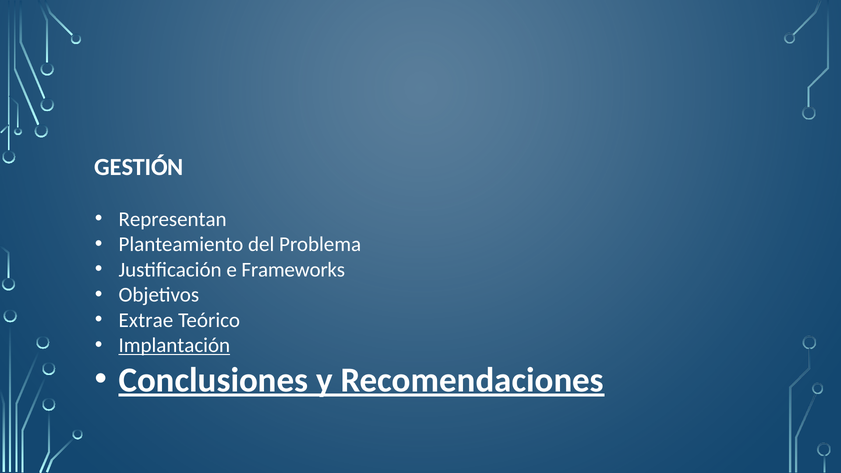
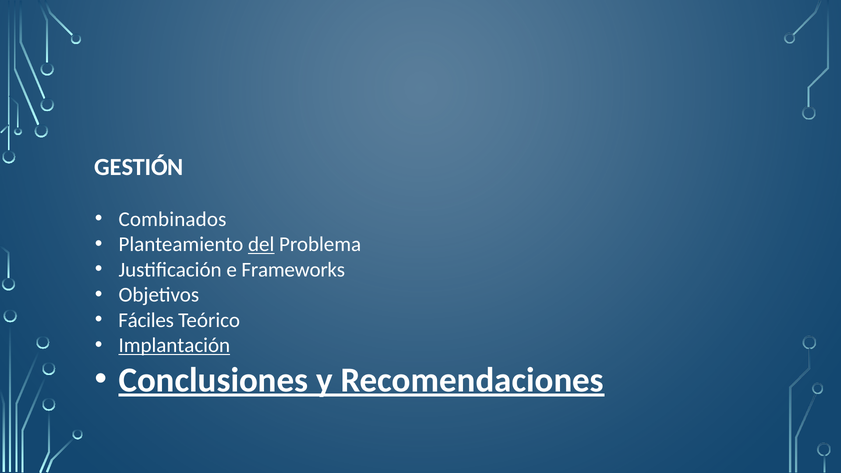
Representan: Representan -> Combinados (172, 219)
del underline: none -> present (261, 244)
Extrae: Extrae -> Fáciles (146, 320)
